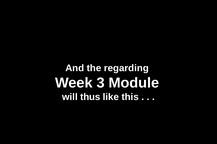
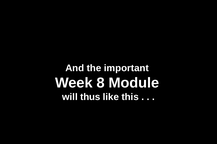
regarding: regarding -> important (126, 68)
3: 3 -> 8 (101, 83)
